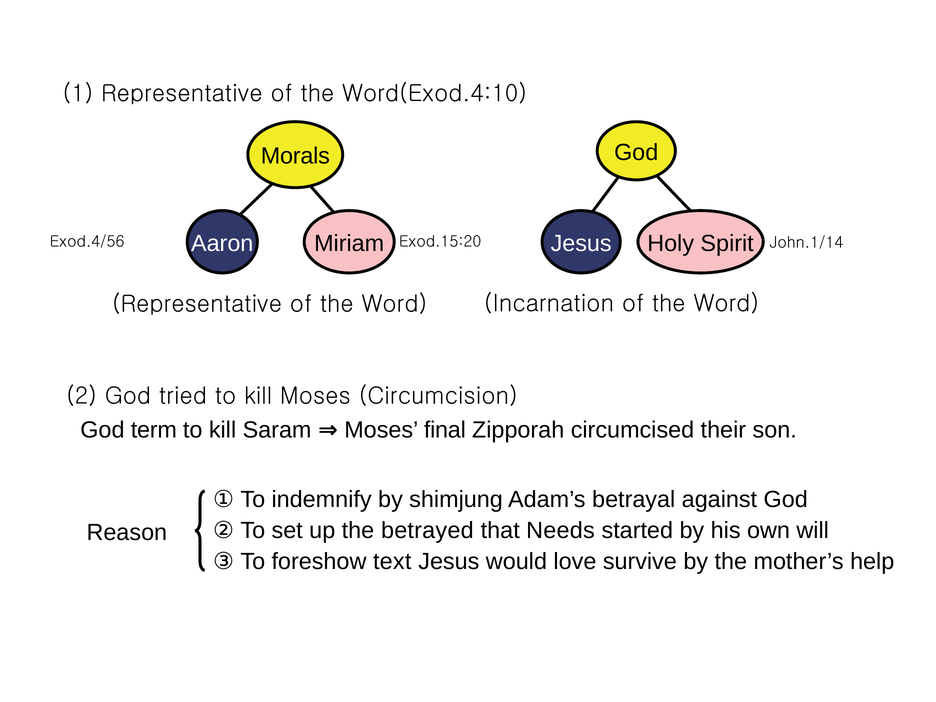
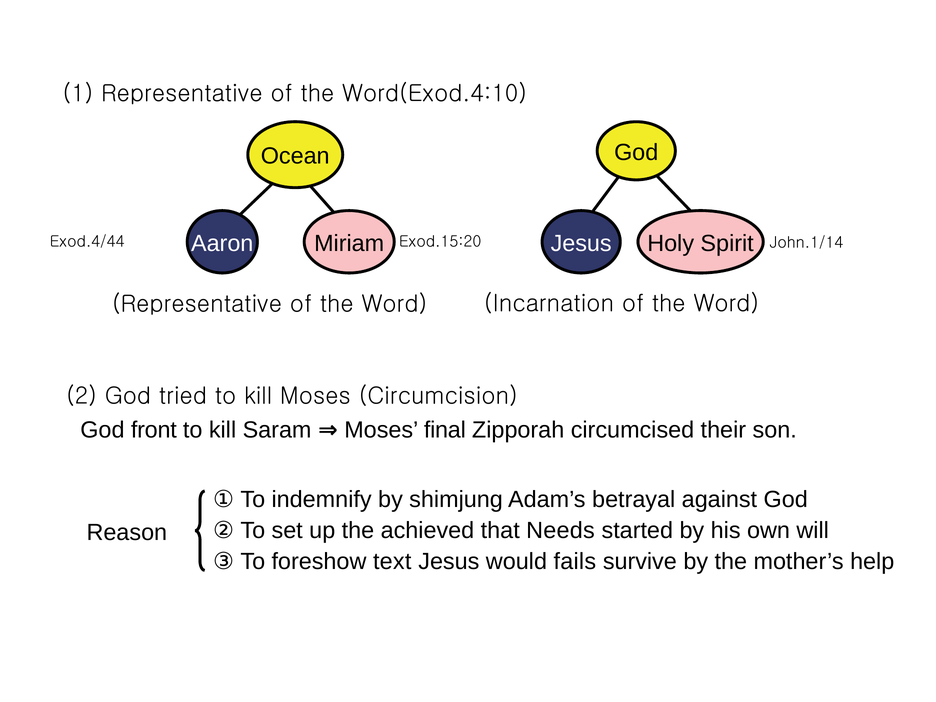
Morals: Morals -> Ocean (295, 156)
Exod.4/56: Exod.4/56 -> Exod.4/44 (87, 242)
term: term -> front (154, 430)
betrayed: betrayed -> achieved (427, 530)
love: love -> fails (575, 561)
